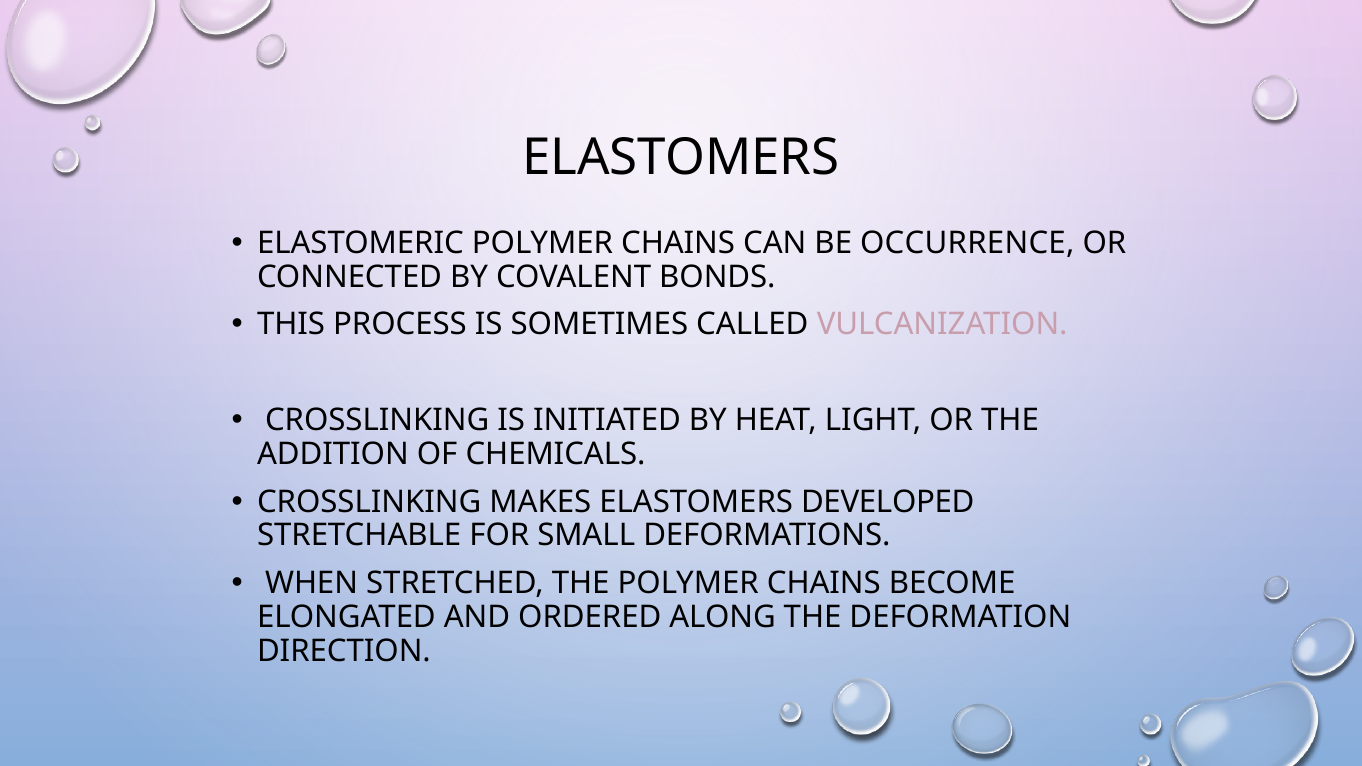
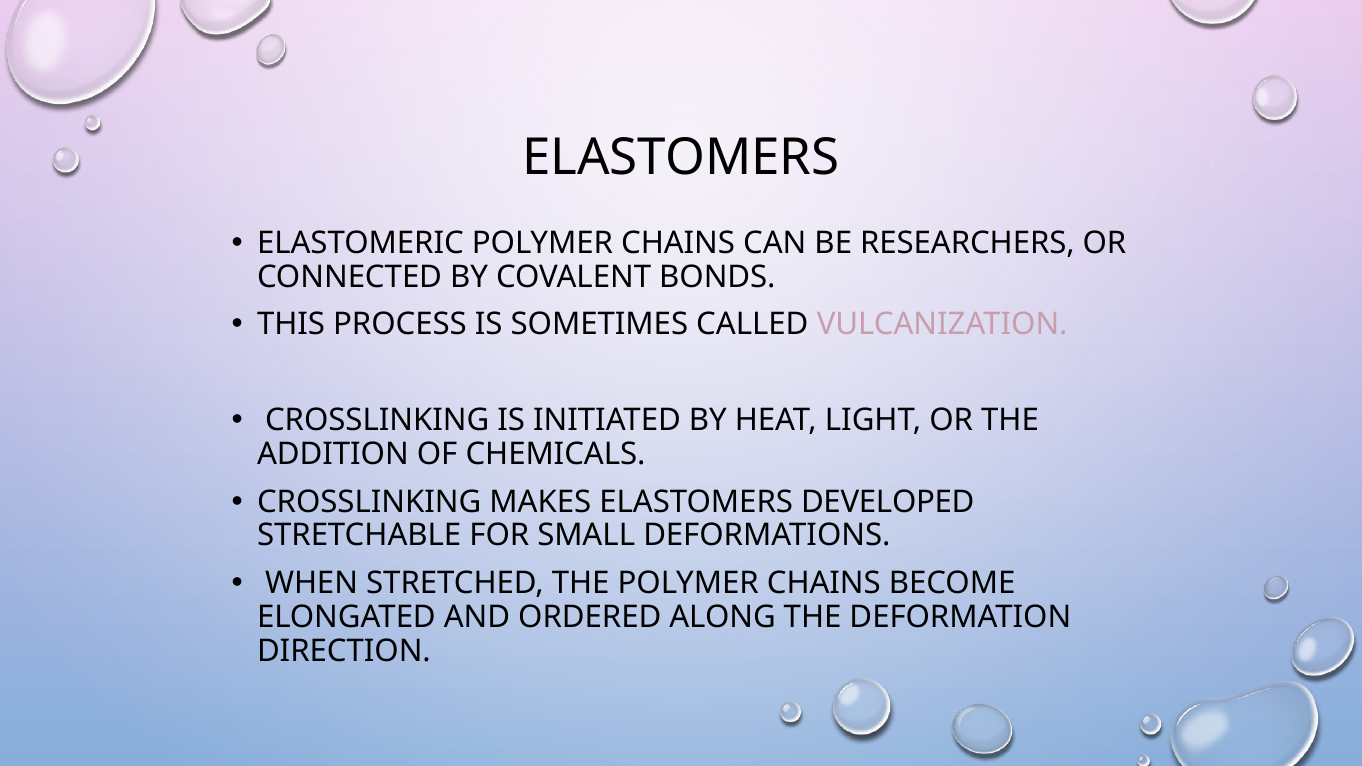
OCCURRENCE: OCCURRENCE -> RESEARCHERS (967, 243)
